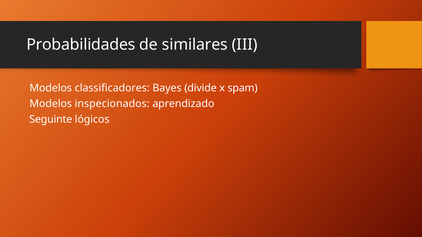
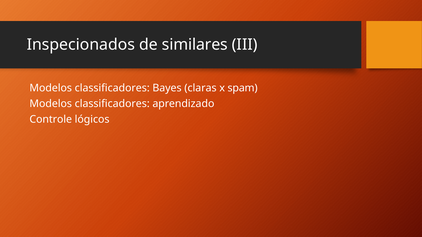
Probabilidades: Probabilidades -> Inspecionados (81, 45)
divide: divide -> claras (200, 88)
inspecionados: inspecionados -> classificadores (112, 104)
Seguinte: Seguinte -> Controle (51, 120)
